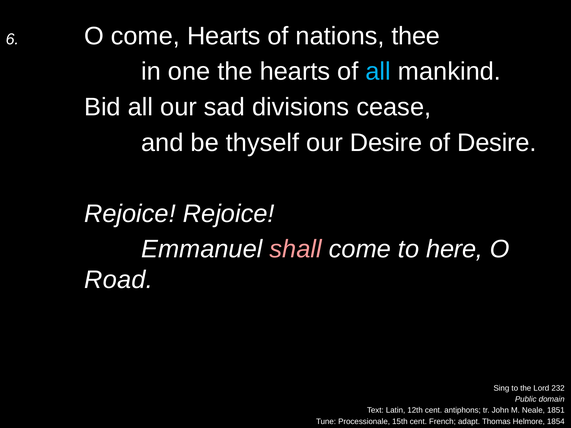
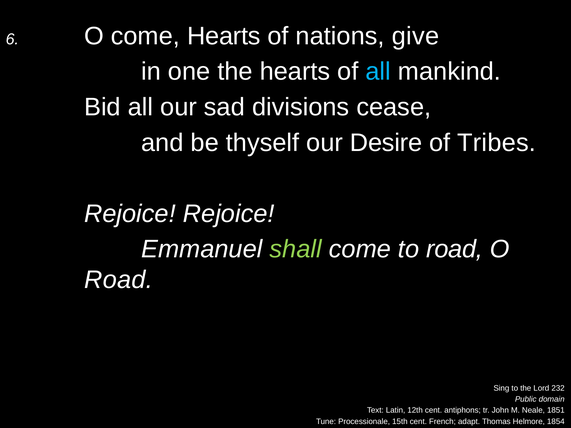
thee: thee -> give (416, 36)
of Desire: Desire -> Tribes (497, 143)
shall colour: pink -> light green (296, 249)
to here: here -> road (455, 249)
